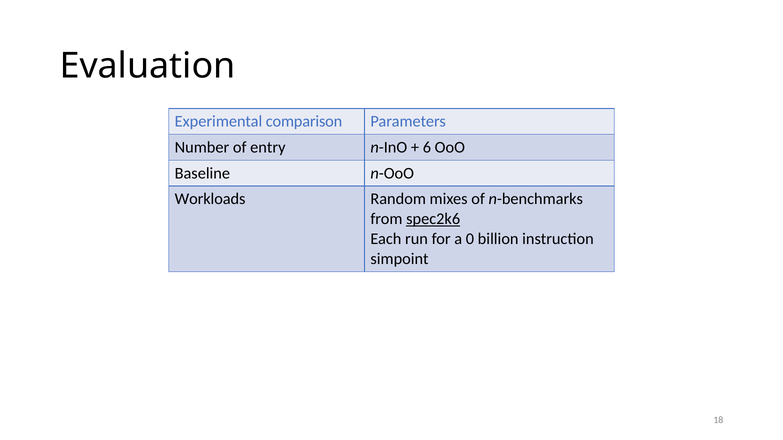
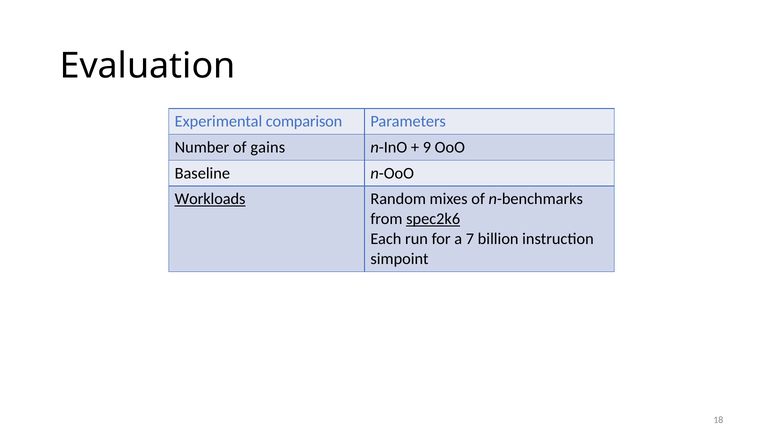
entry: entry -> gains (268, 148)
6: 6 -> 9 (427, 148)
Workloads underline: none -> present (210, 199)
0: 0 -> 7 (470, 239)
